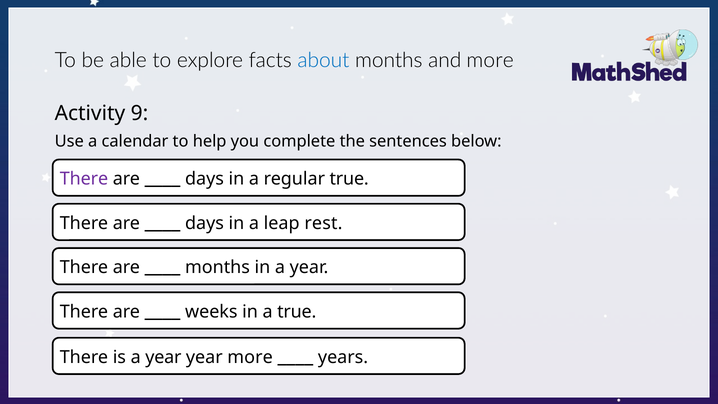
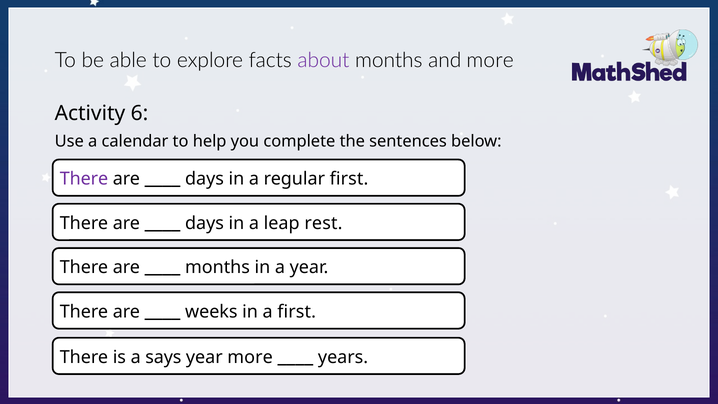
about colour: blue -> purple (323, 60)
9: 9 -> 6 (139, 113)
regular true: true -> first (349, 179)
a true: true -> first (297, 312)
is a year: year -> says (163, 357)
